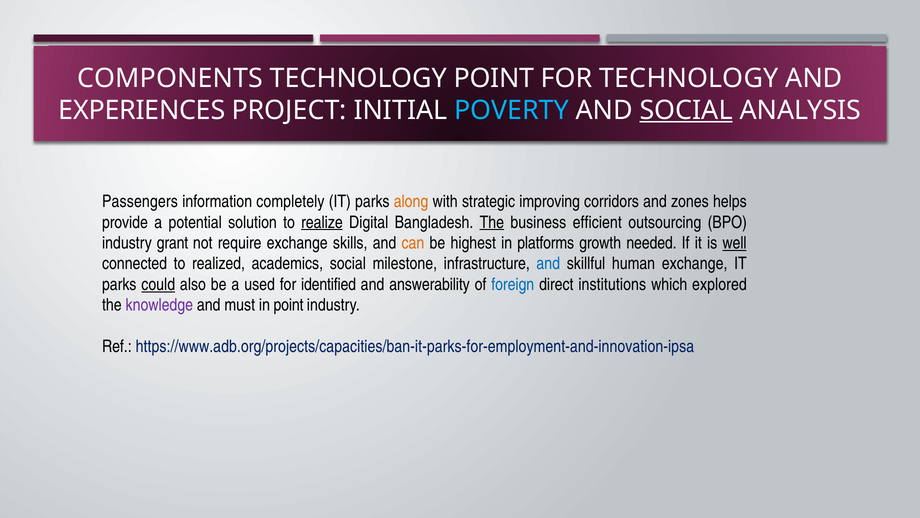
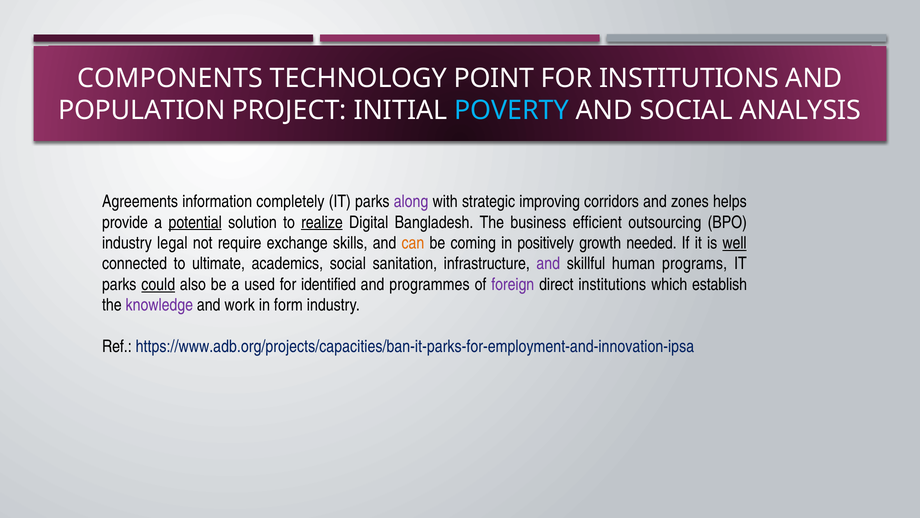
FOR TECHNOLOGY: TECHNOLOGY -> INSTITUTIONS (689, 78)
EXPERIENCES: EXPERIENCES -> POPULATION (142, 110)
SOCIAL underline: present -> none (686, 110)
Passengers: Passengers -> Agreements (140, 201)
along colour: orange -> purple (411, 201)
potential underline: none -> present (195, 222)
The underline: present -> none (492, 222)
grant: grant -> legal (172, 243)
highest: highest -> coming (473, 243)
platforms: platforms -> positively (546, 243)
realized: realized -> ultimate (218, 263)
milestone: milestone -> sanitation (405, 263)
and colour: blue -> purple (548, 263)
human exchange: exchange -> programs (695, 263)
answerability: answerability -> programmes (429, 284)
foreign colour: blue -> purple (513, 284)
explored: explored -> establish (720, 284)
must: must -> work (240, 305)
in point: point -> form (288, 305)
